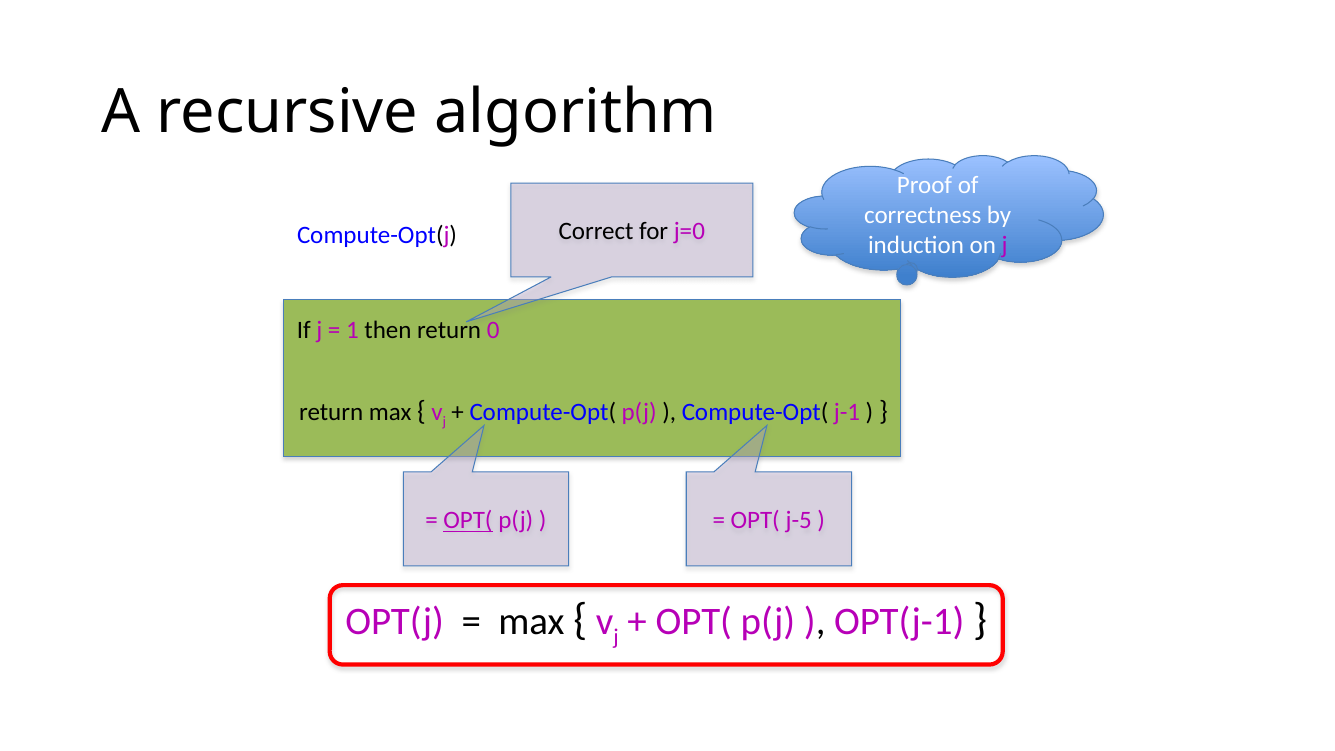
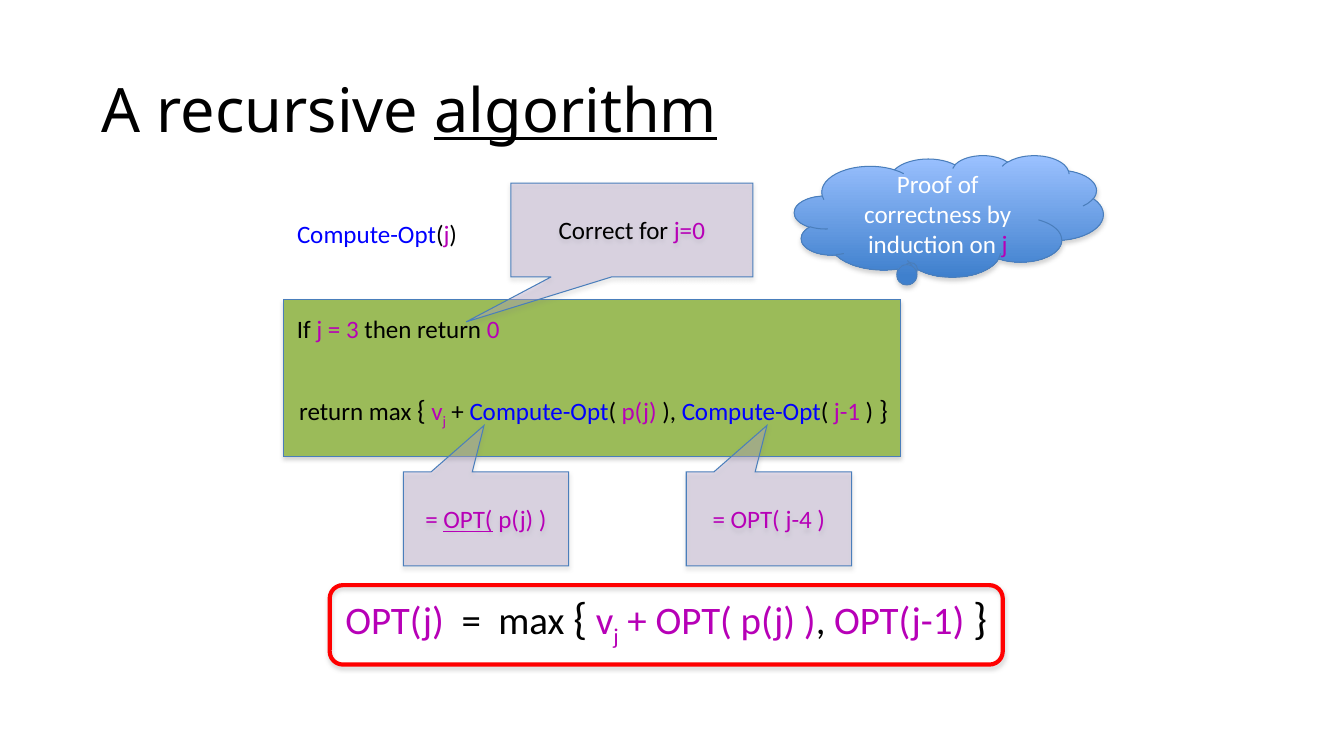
algorithm underline: none -> present (576, 112)
1: 1 -> 3 (352, 331)
j-5: j-5 -> j-4 (799, 521)
